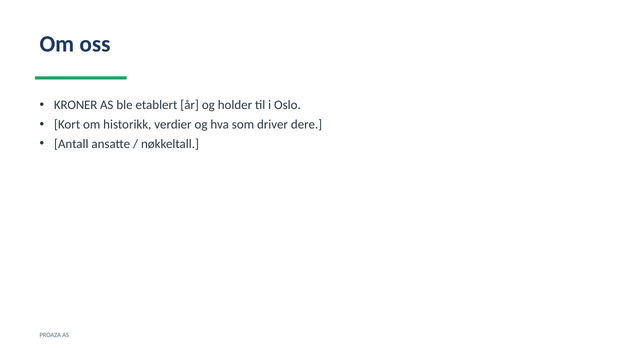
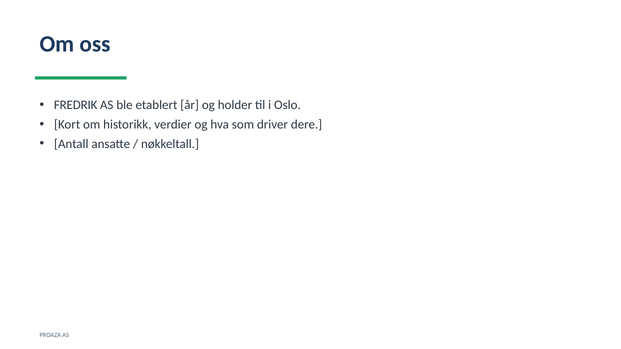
KRONER: KRONER -> FREDRIK (76, 105)
